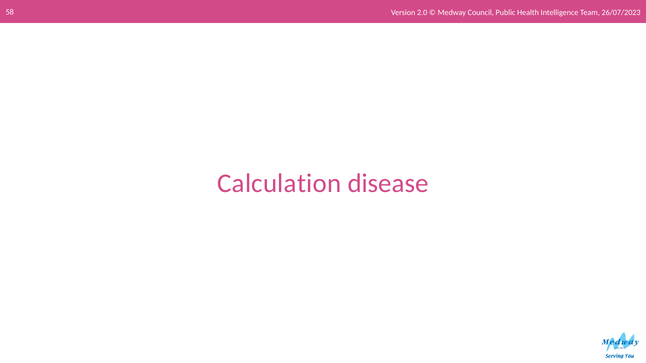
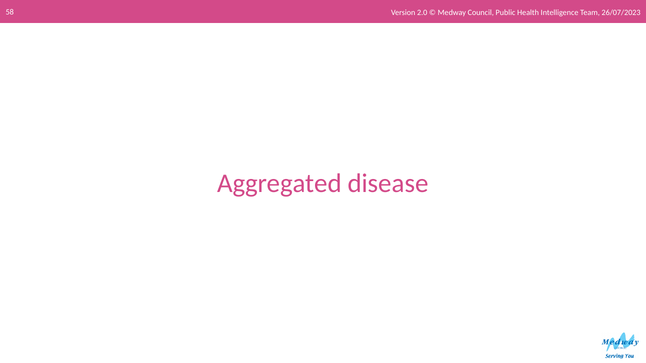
Calculation: Calculation -> Aggregated (279, 184)
